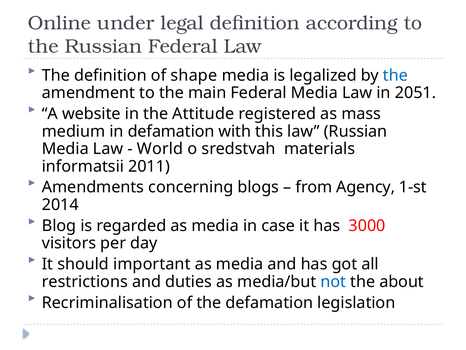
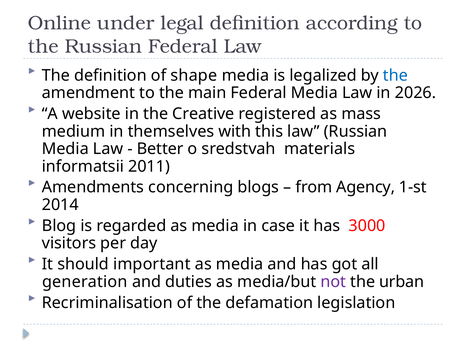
2051: 2051 -> 2026 (416, 93)
Attitude: Attitude -> Creative (203, 114)
in defamation: defamation -> themselves (171, 131)
World: World -> Better (160, 149)
restrictions: restrictions -> generation (85, 281)
not colour: blue -> purple (333, 281)
about: about -> urban (402, 281)
